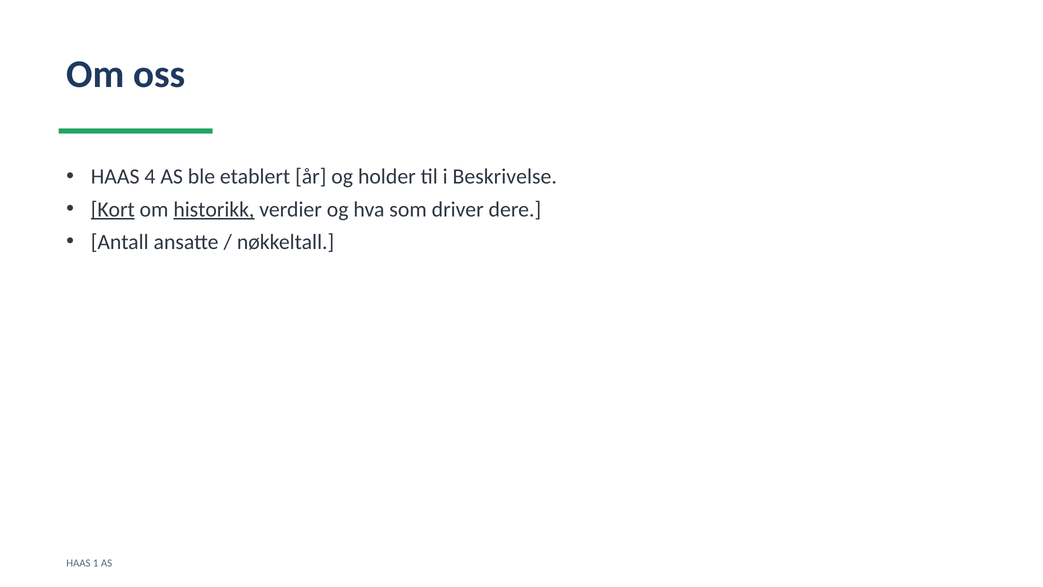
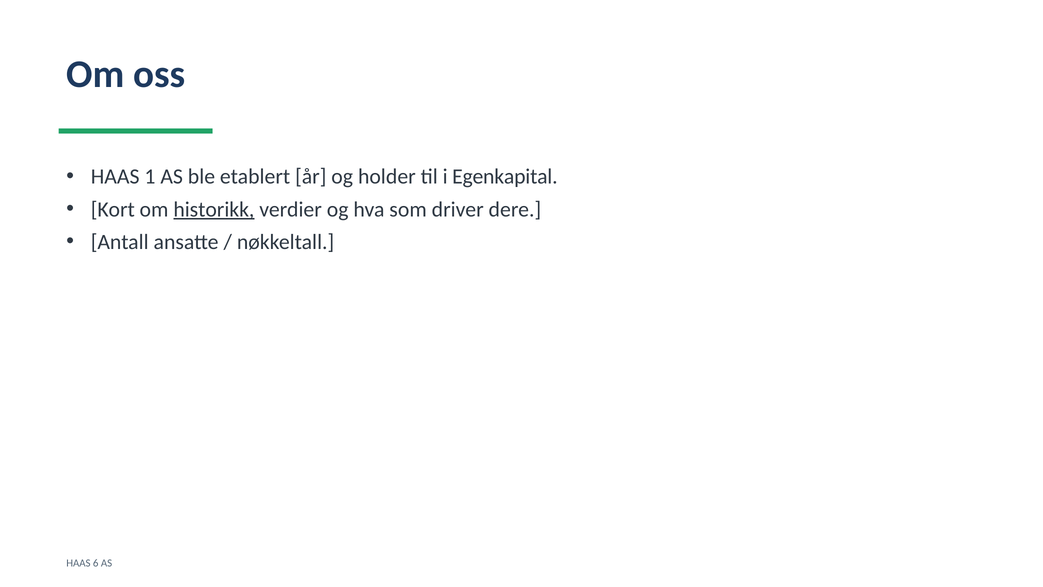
4: 4 -> 1 (150, 177)
Beskrivelse: Beskrivelse -> Egenkapital (505, 177)
Kort underline: present -> none (113, 209)
1: 1 -> 6 (96, 563)
